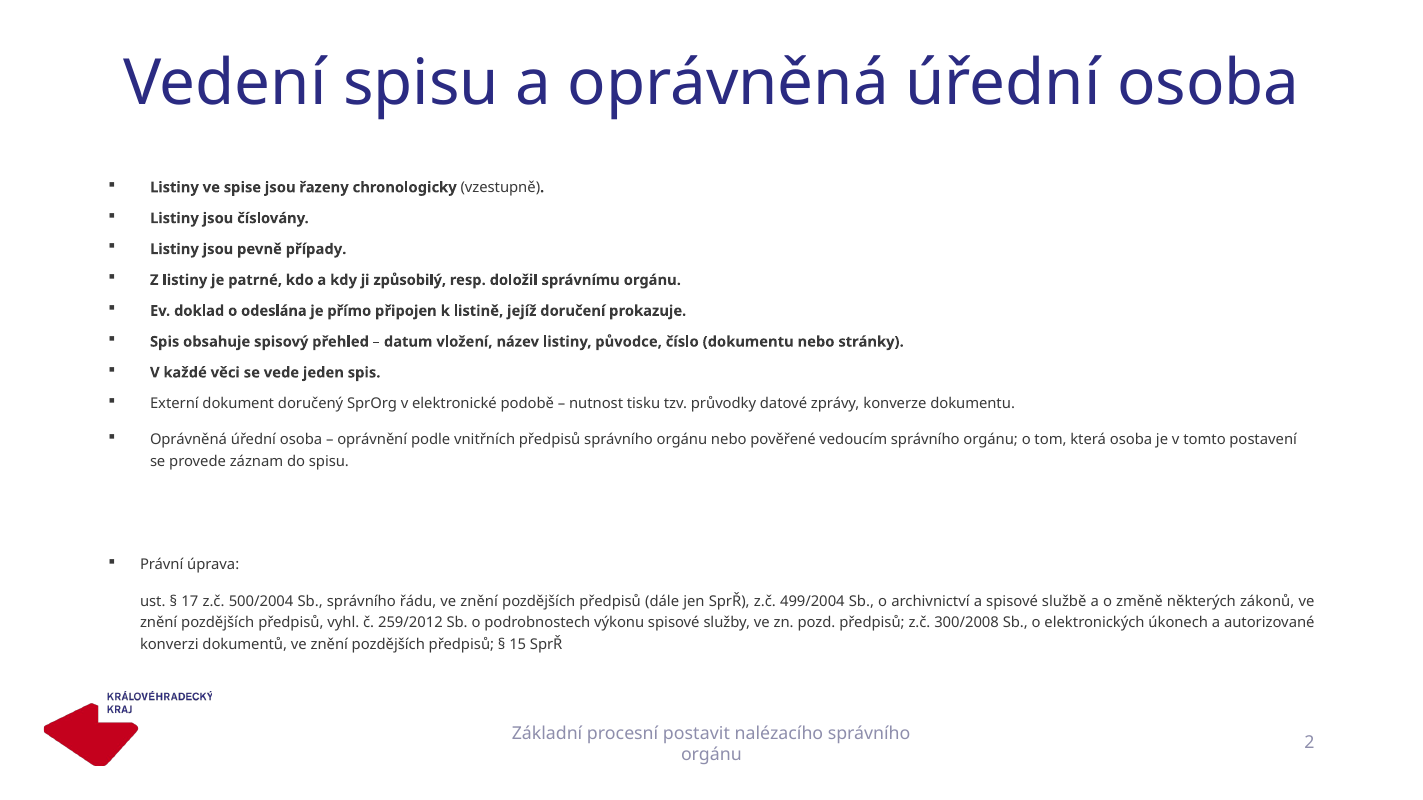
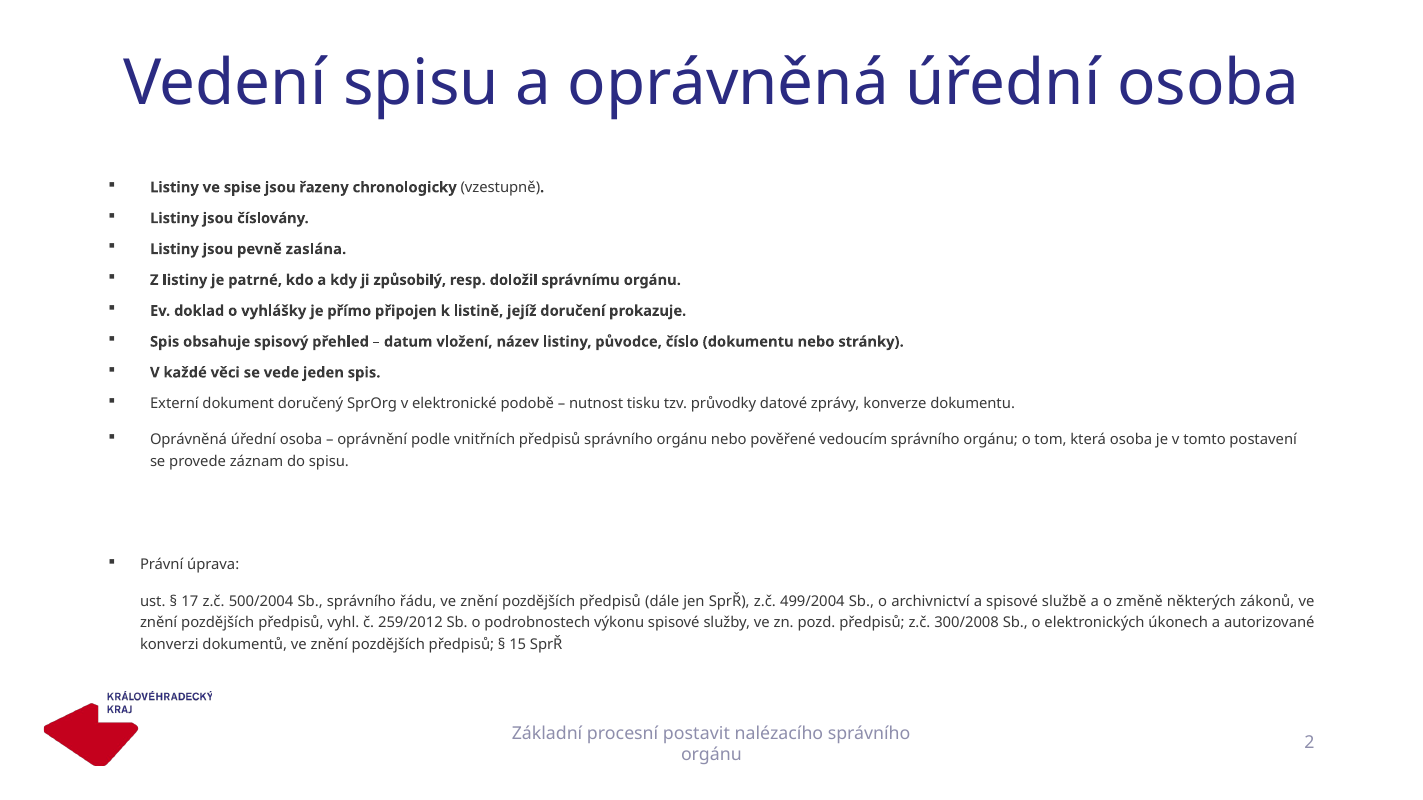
případy: případy -> zaslána (316, 249)
odeslána: odeslána -> vyhlášky (274, 311)
